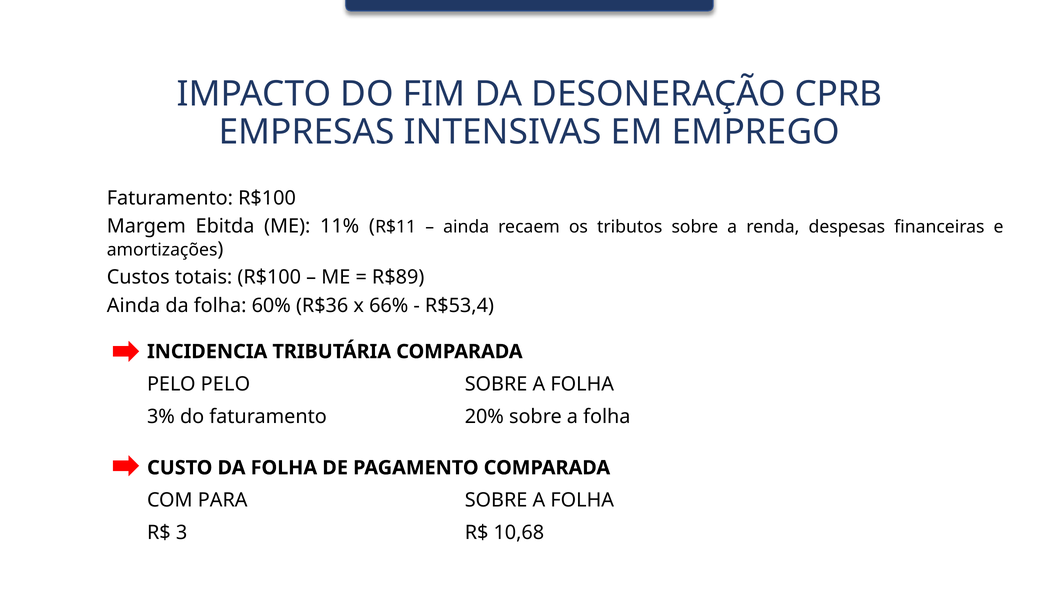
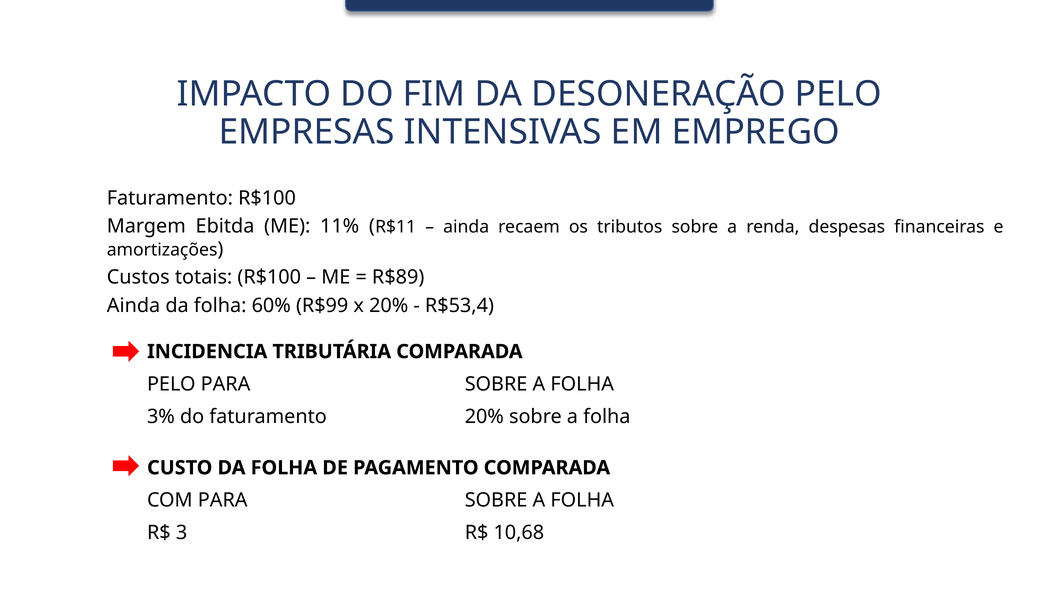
DESONERAÇÃO CPRB: CPRB -> PELO (838, 94)
R$36: R$36 -> R$99 (322, 305)
x 66%: 66% -> 20% (389, 305)
PELO PELO: PELO -> PARA (226, 384)
